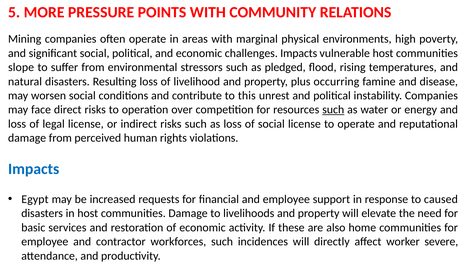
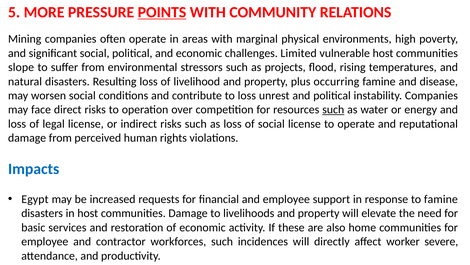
POINTS underline: none -> present (162, 12)
challenges Impacts: Impacts -> Limited (299, 53)
pledged: pledged -> projects (285, 67)
to this: this -> loss (247, 95)
to caused: caused -> famine (441, 199)
